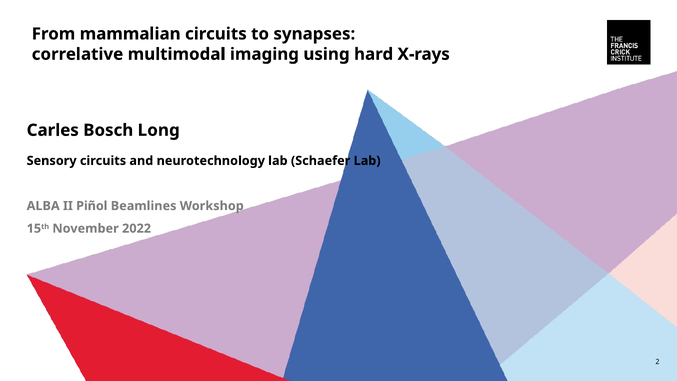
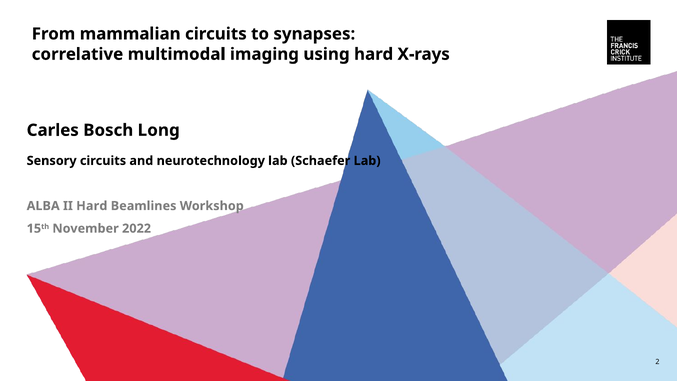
II Piñol: Piñol -> Hard (92, 206)
